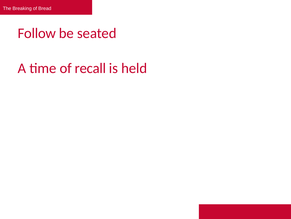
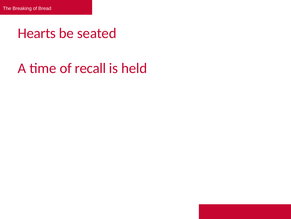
Follow: Follow -> Hearts (37, 33)
